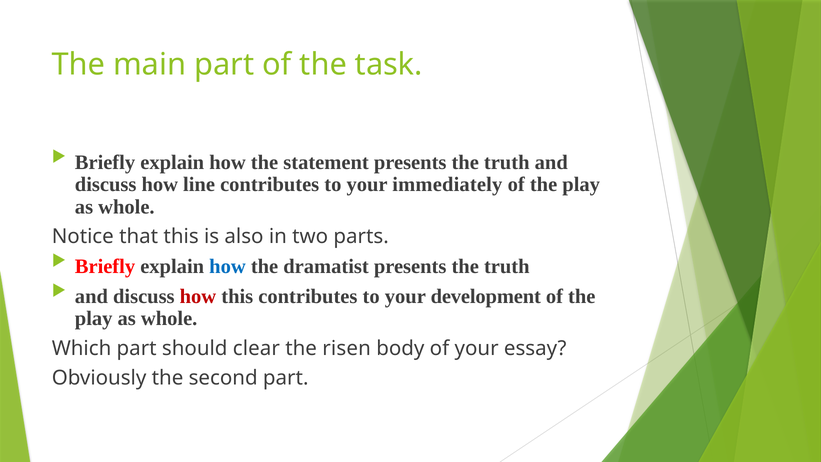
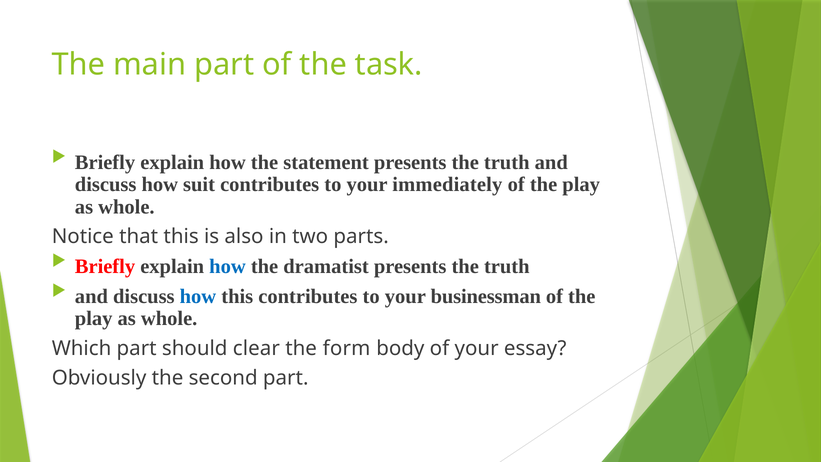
line: line -> suit (199, 184)
how colour: red -> blue (198, 296)
development: development -> businessman (486, 296)
risen: risen -> form (347, 348)
